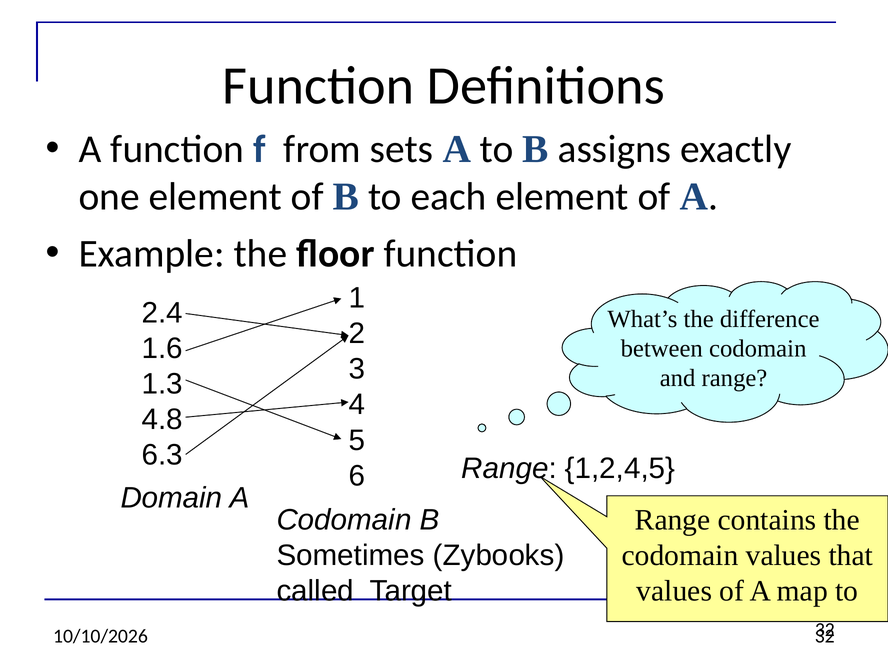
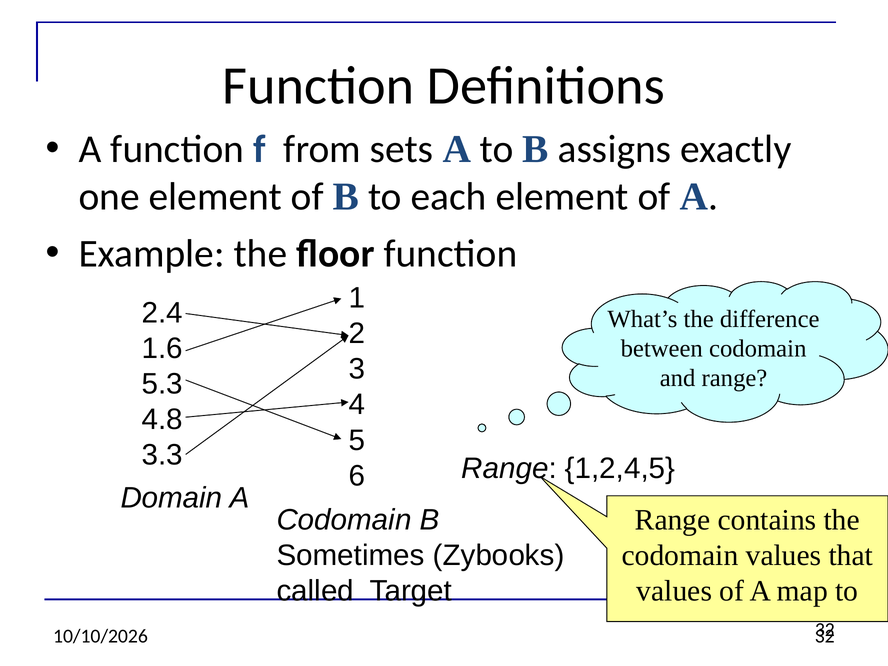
1.3: 1.3 -> 5.3 (162, 384)
6.3: 6.3 -> 3.3 (162, 455)
